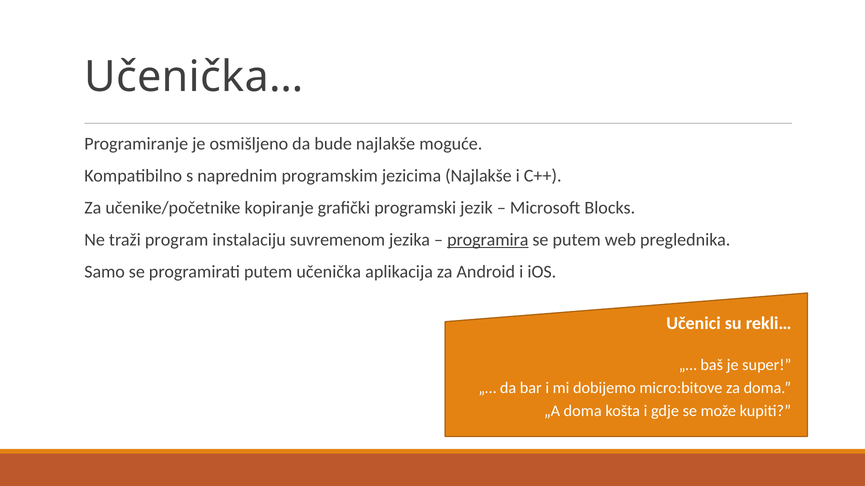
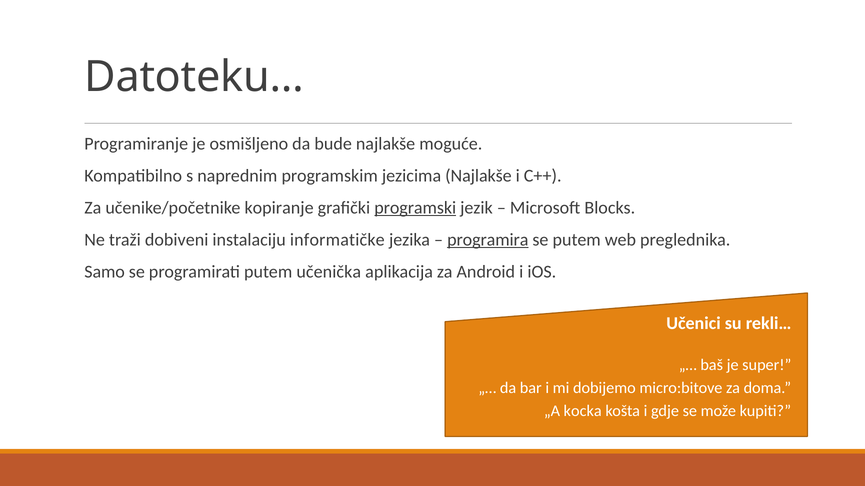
Učenička…: Učenička… -> Datoteku… (194, 77)
programski underline: none -> present (415, 208)
program: program -> dobiveni (177, 240)
suvremenom: suvremenom -> informatičke (337, 240)
„A doma: doma -> kocka (583, 411)
